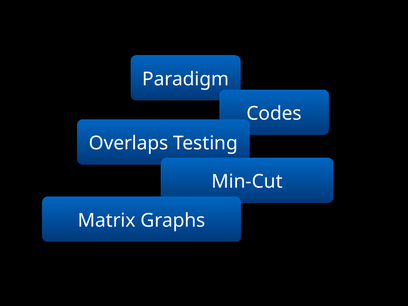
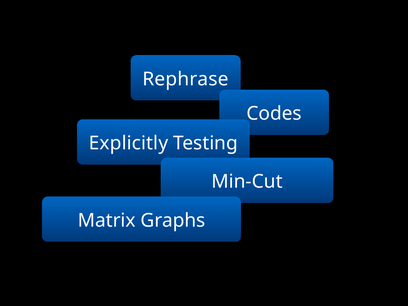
Paradigm: Paradigm -> Rephrase (185, 79)
Overlaps: Overlaps -> Explicitly (128, 143)
